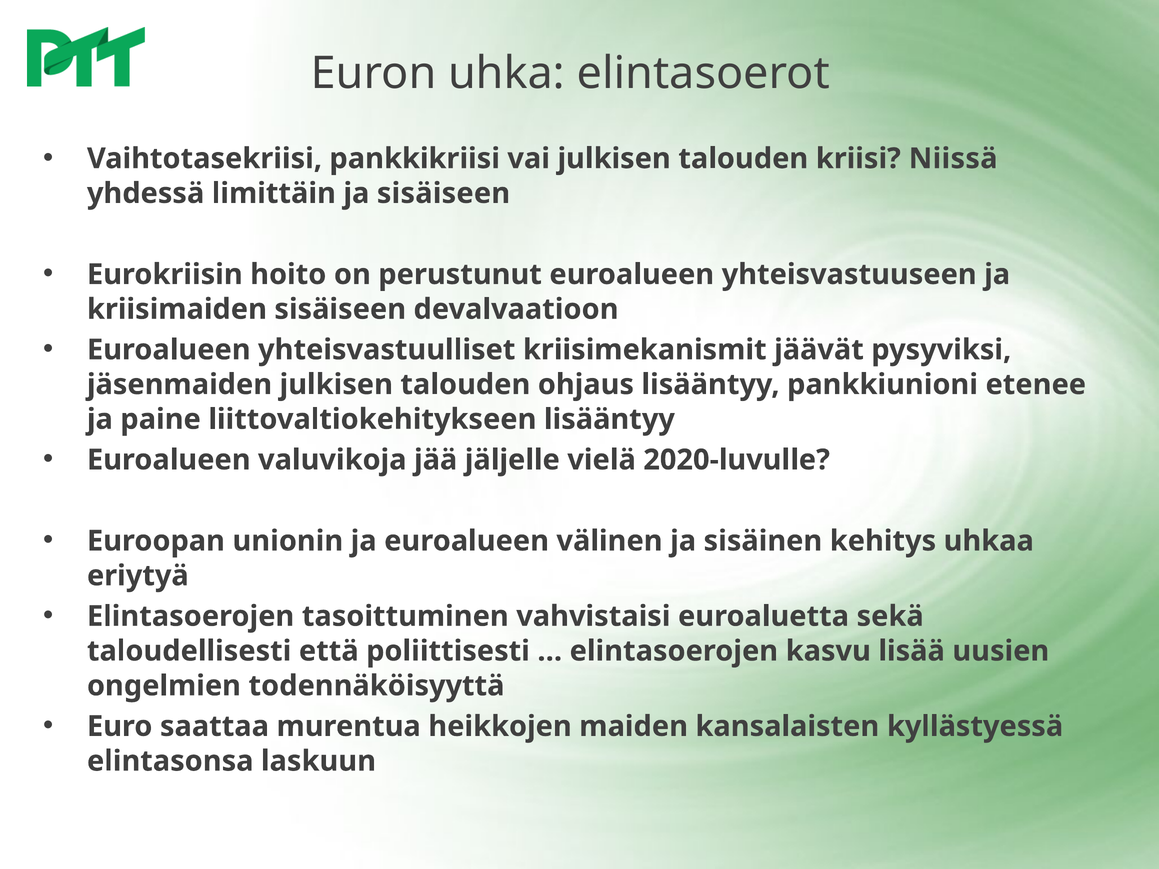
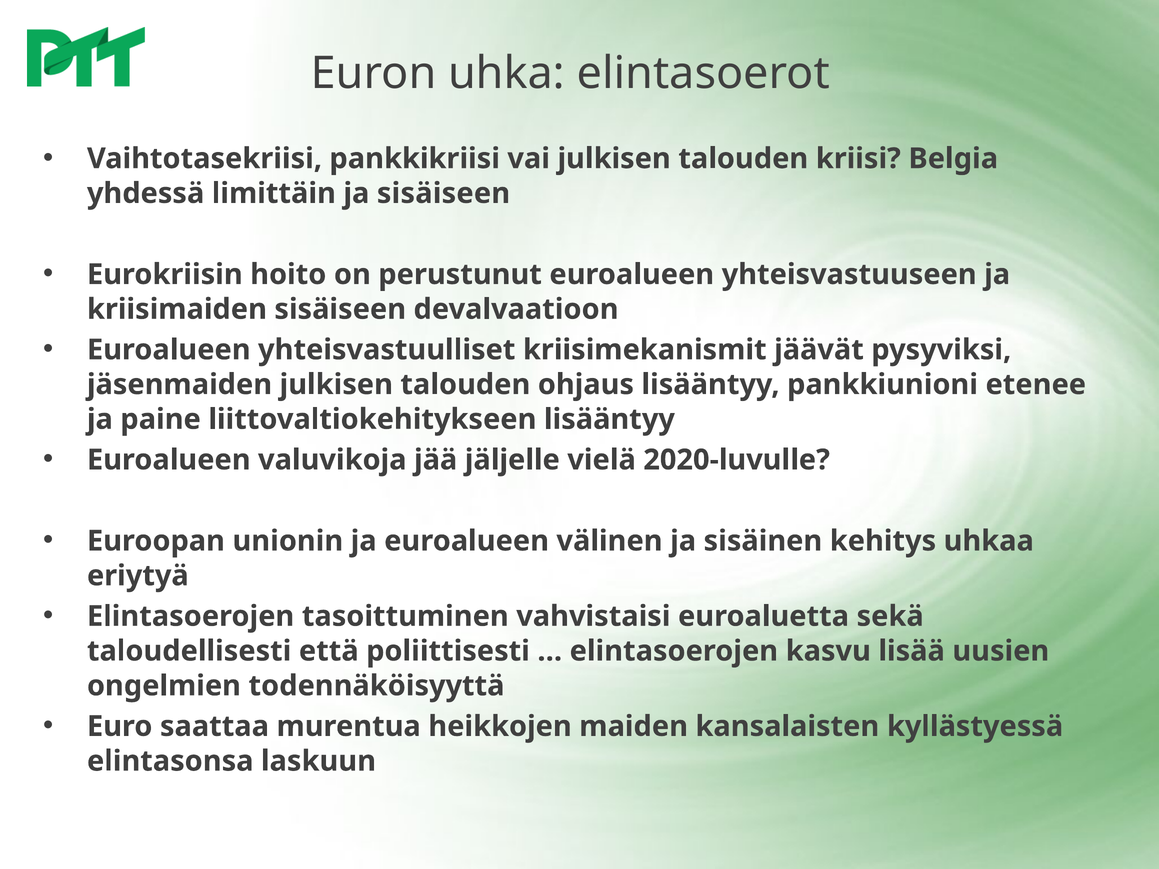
Niissä: Niissä -> Belgia (953, 159)
